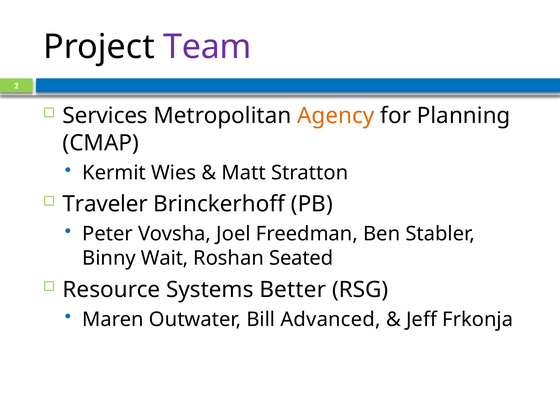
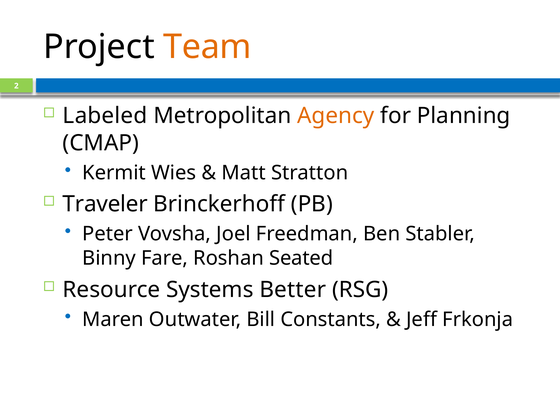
Team colour: purple -> orange (207, 47)
Services: Services -> Labeled (105, 116)
Wait: Wait -> Fare (165, 258)
Advanced: Advanced -> Constants (331, 319)
